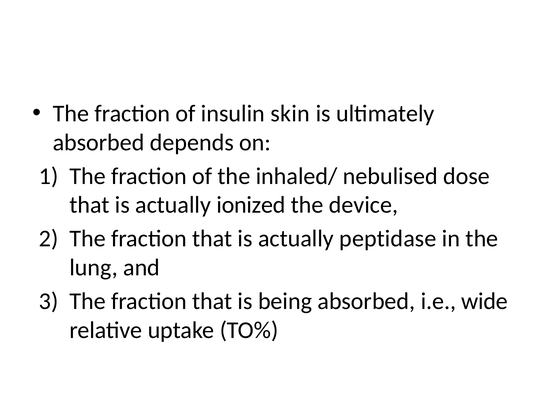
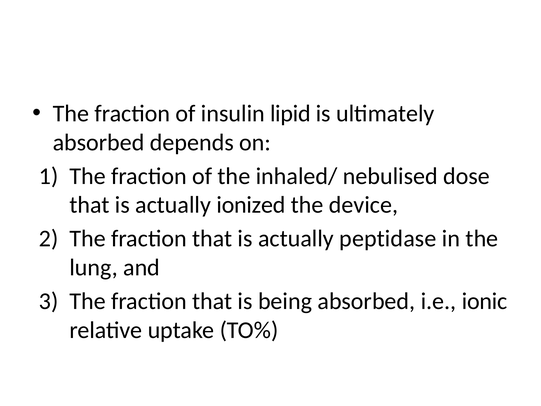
skin: skin -> lipid (290, 113)
wide: wide -> ionic (485, 301)
